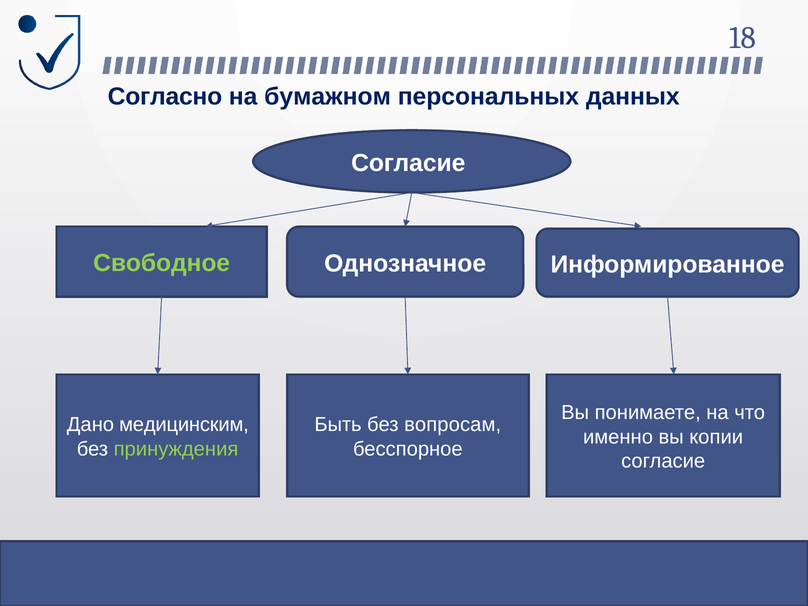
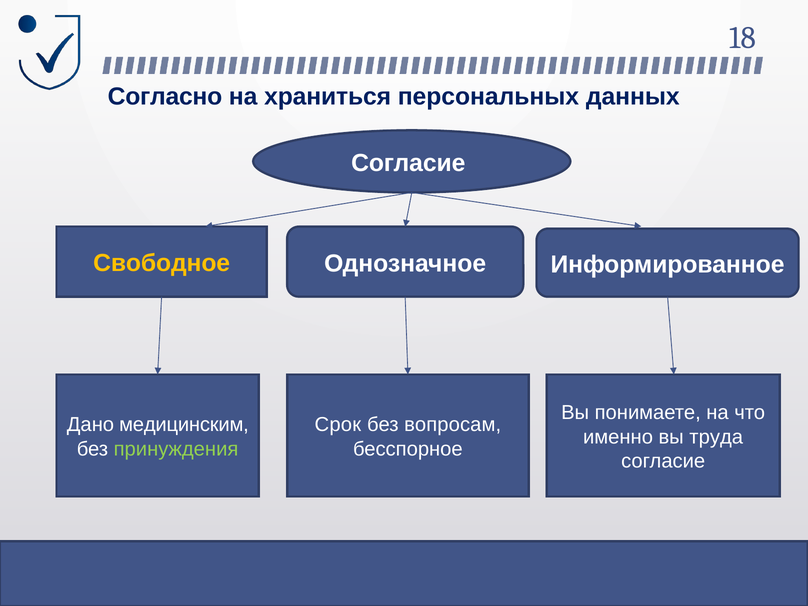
бумажном: бумажном -> храниться (328, 96)
Свободное colour: light green -> yellow (162, 263)
Быть: Быть -> Срок (338, 425)
копии: копии -> труда (716, 437)
